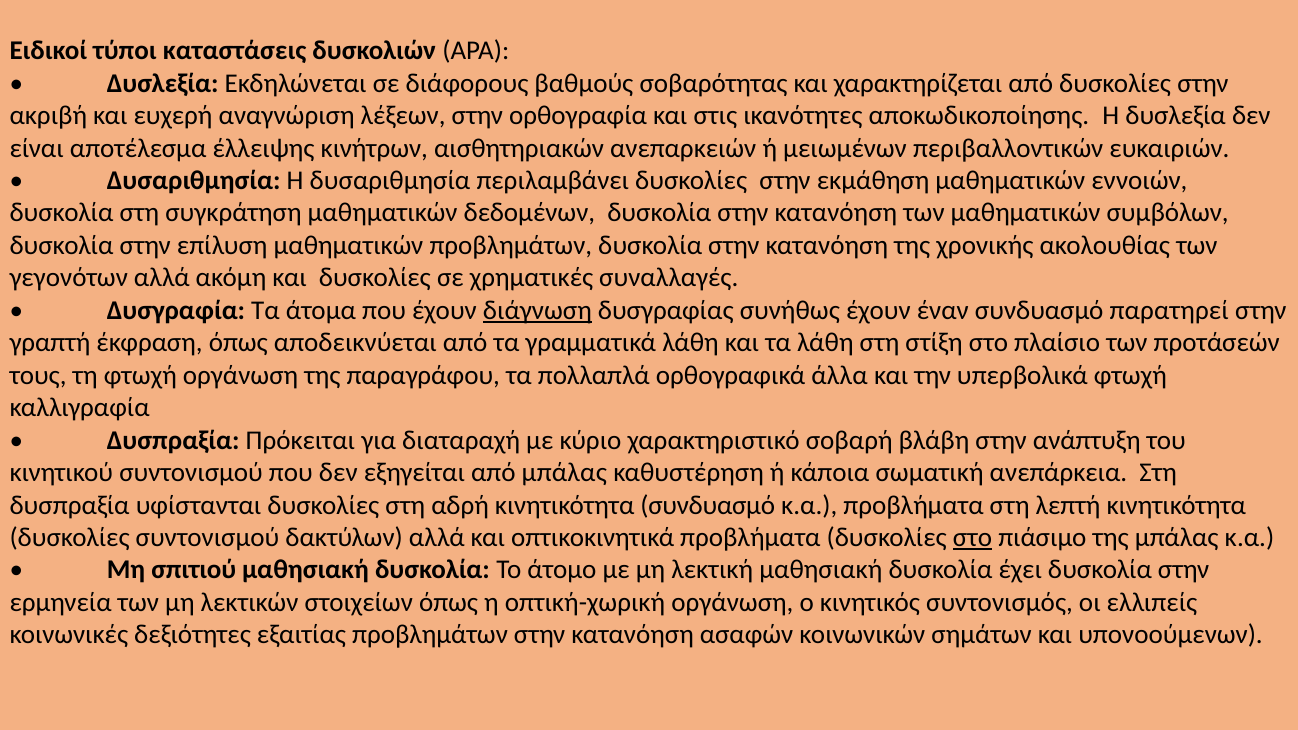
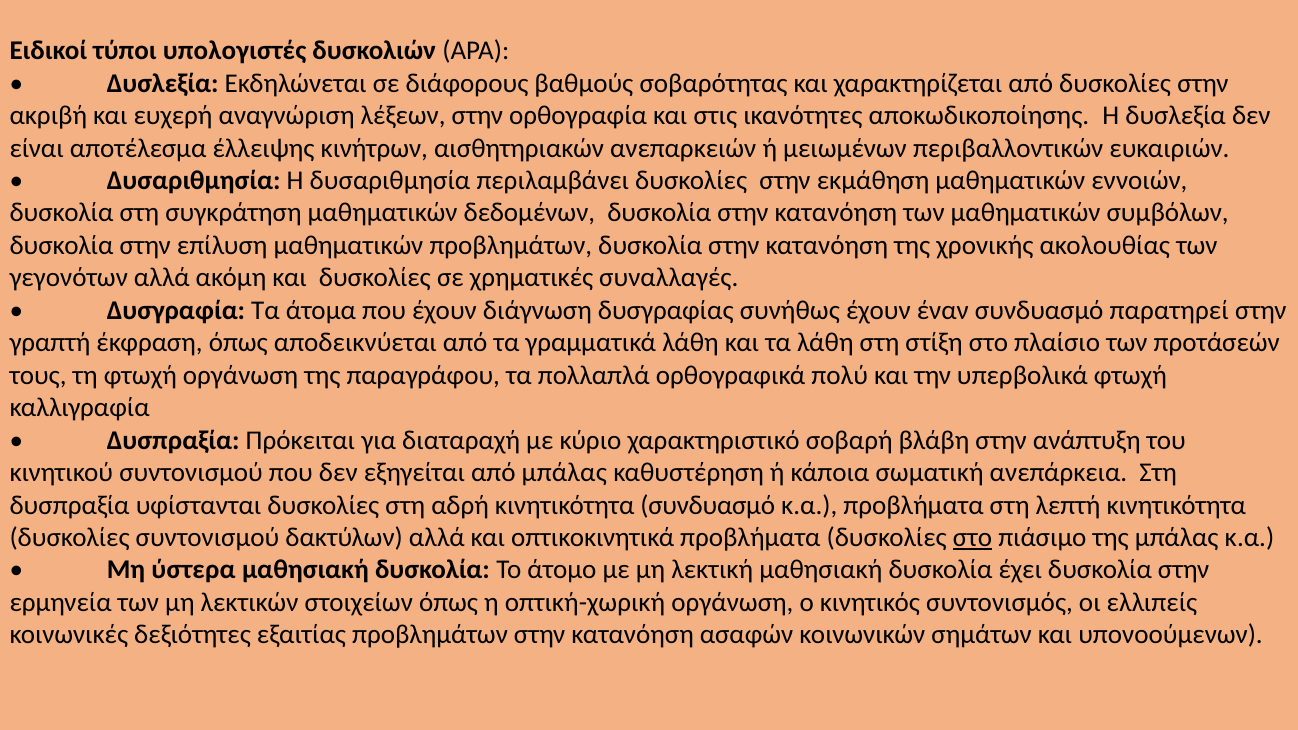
καταστάσεις: καταστάσεις -> υπολογιστές (235, 51)
διάγνωση underline: present -> none (537, 310)
άλλα: άλλα -> πολύ (840, 375)
σπιτιού: σπιτιού -> ύστερα (194, 570)
